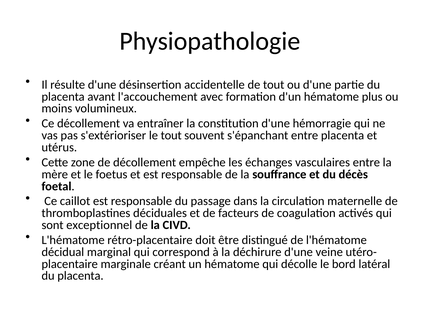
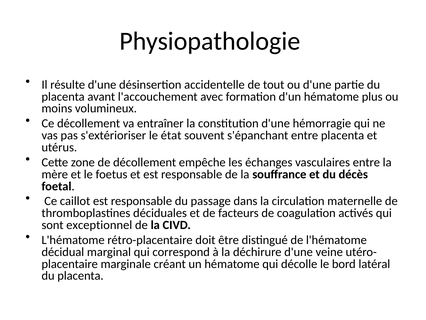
le tout: tout -> état (171, 135)
